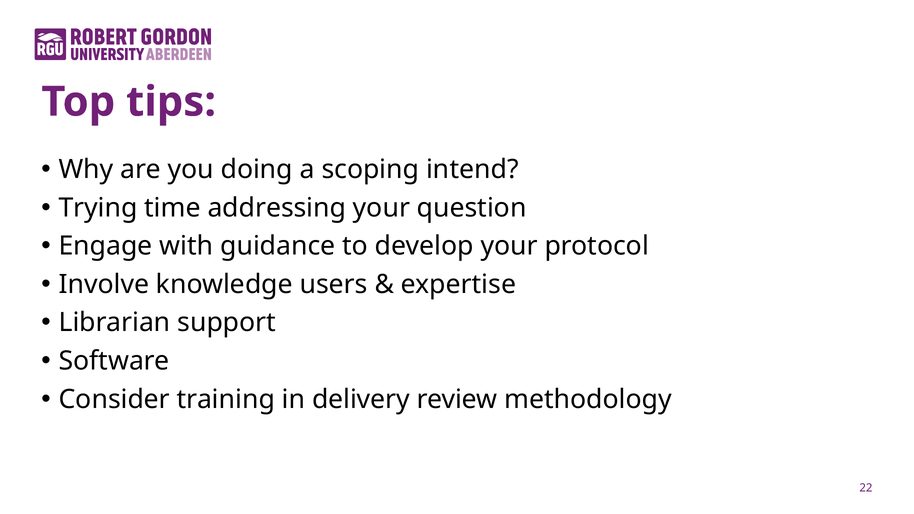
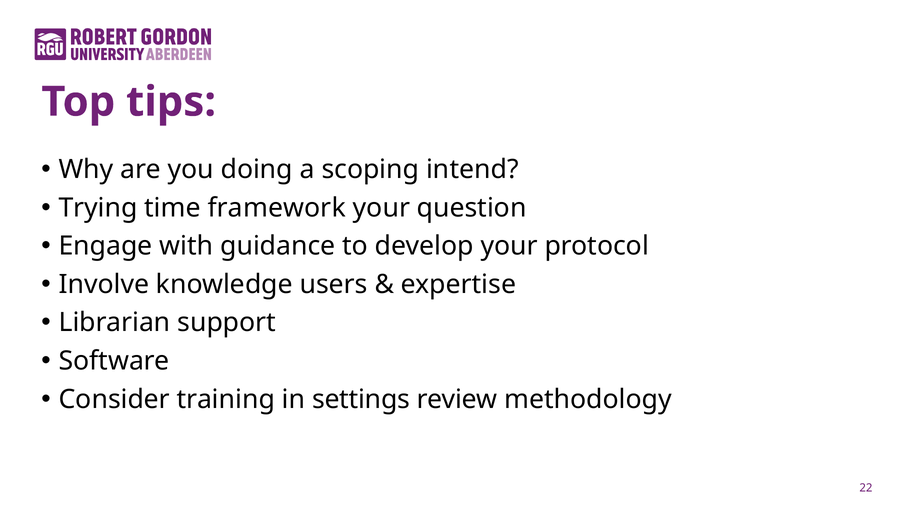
addressing: addressing -> framework (277, 208)
delivery: delivery -> settings (361, 399)
